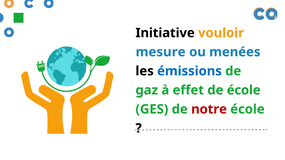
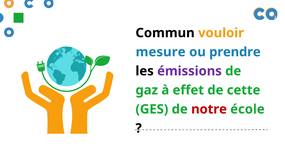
Initiative: Initiative -> Commun (165, 33)
menées: menées -> prendre (235, 52)
émissions colour: blue -> purple (189, 71)
de école: école -> cette (244, 90)
